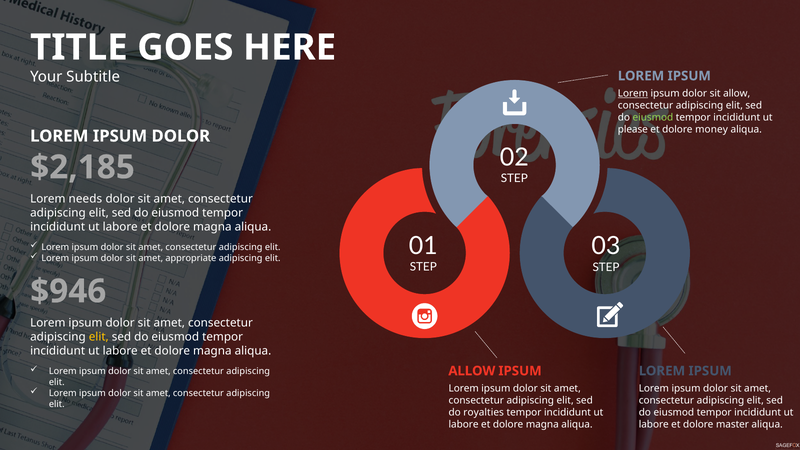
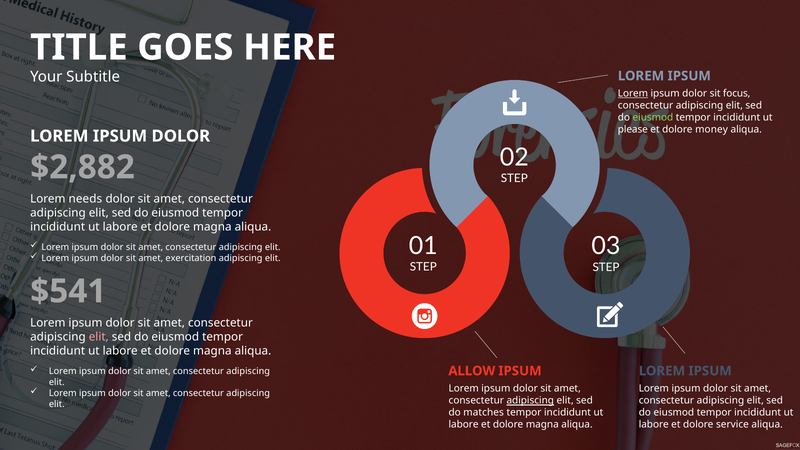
sit allow: allow -> focus (737, 94)
$2,185: $2,185 -> $2,882 (83, 167)
appropriate: appropriate -> exercitation (191, 258)
$946: $946 -> $541 (68, 291)
elit colour: yellow -> pink (99, 337)
adipiscing underline: none -> present (530, 401)
royalties: royalties -> matches (484, 413)
master: master -> service (732, 425)
